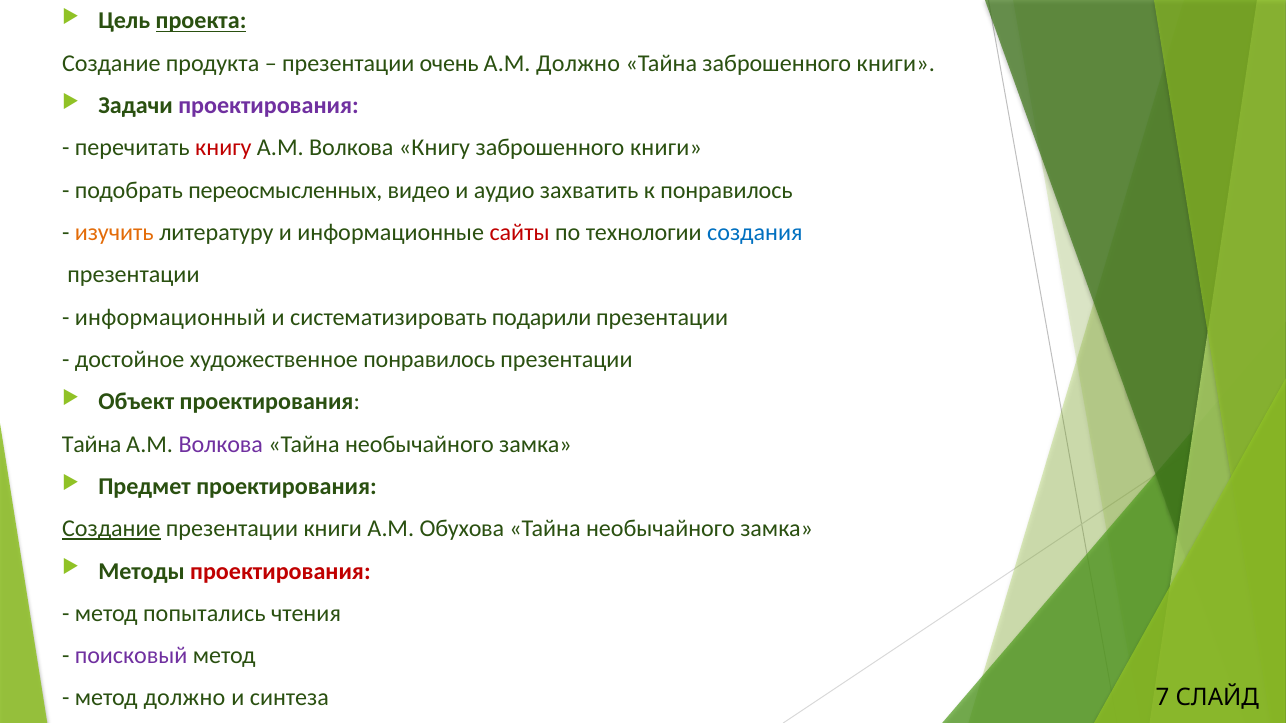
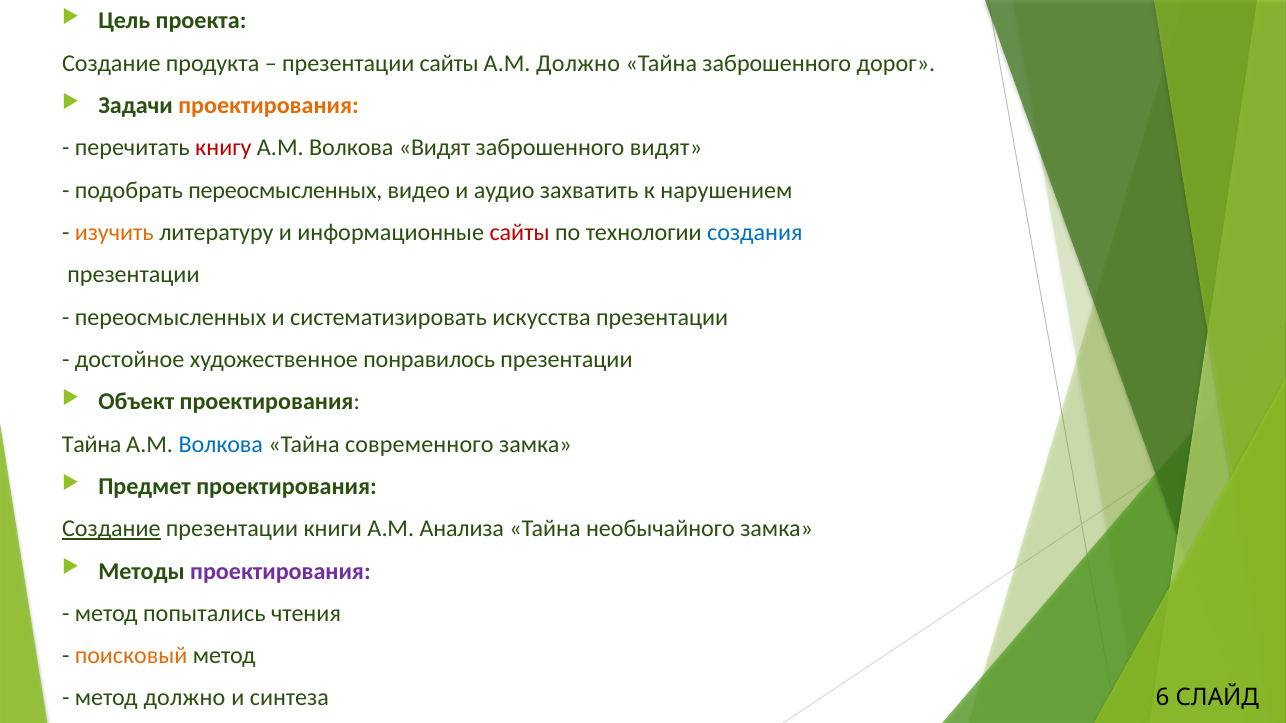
проекта underline: present -> none (201, 21)
презентации очень: очень -> сайты (449, 63)
Тайна заброшенного книги: книги -> дорог (896, 63)
проектирования colour: purple -> orange (268, 106)
Волкова Книгу: Книгу -> Видят (435, 148)
книги: книги -> видят (666, 148)
к понравилось: понравилось -> нарушением (726, 190)
информационный: информационный -> переосмысленных (171, 317)
подарили: подарили -> искусства (541, 317)
Волкова colour: purple -> blue (221, 444)
необычайного: необычайного -> современного (419, 444)
Обухова: Обухова -> Анализа (462, 529)
проектирования colour: red -> purple (280, 571)
поисковый colour: purple -> orange (131, 656)
7: 7 -> 6 (1162, 698)
